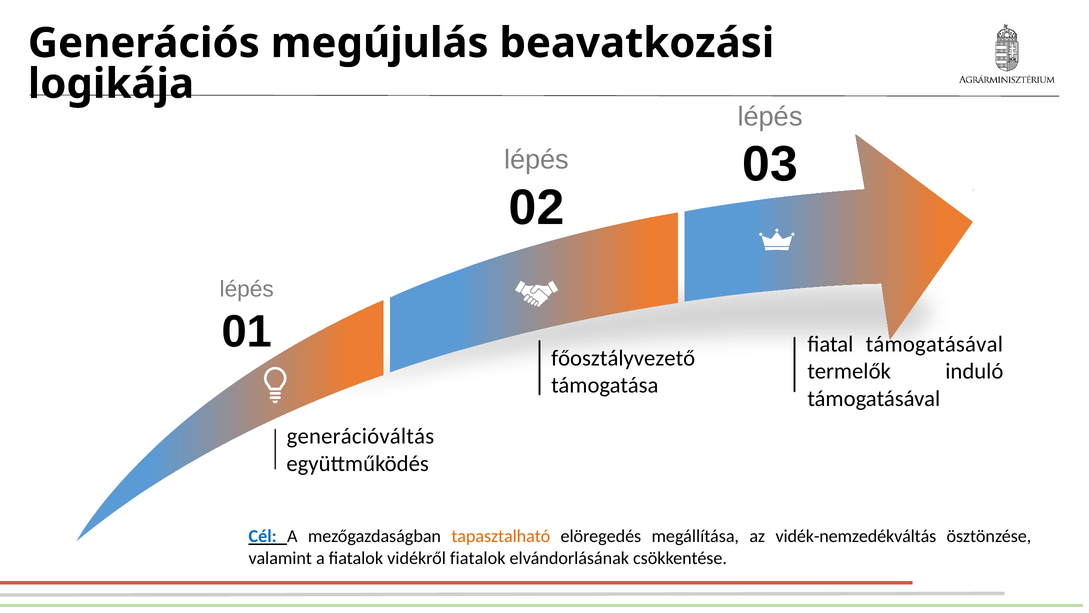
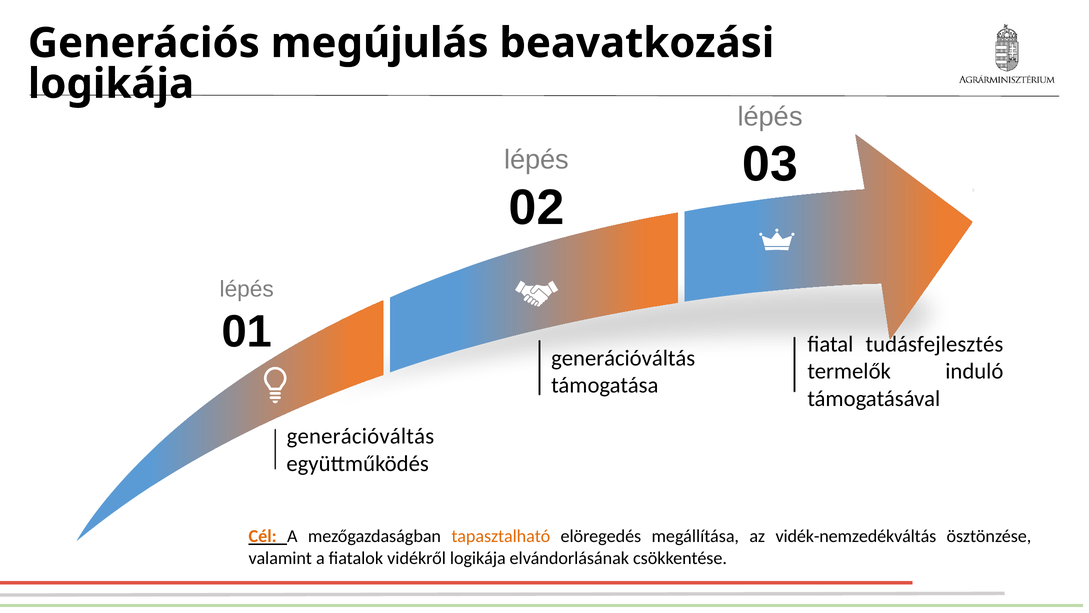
fiatal támogatásával: támogatásával -> tudásfejlesztés (934, 344)
főosztályvezető: főosztályvezető -> generációváltás (623, 358)
Cél colour: blue -> orange (263, 536)
vidékről fiatalok: fiatalok -> logikája (478, 558)
